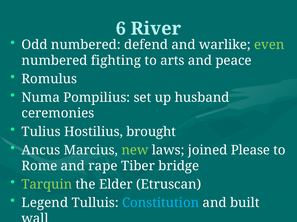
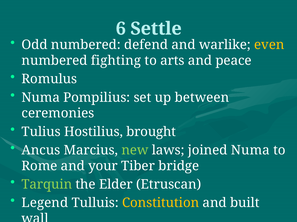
River: River -> Settle (156, 29)
even colour: light green -> yellow (269, 45)
husband: husband -> between (202, 98)
joined Please: Please -> Numa (250, 151)
rape: rape -> your (103, 166)
Constitution colour: light blue -> yellow (161, 203)
